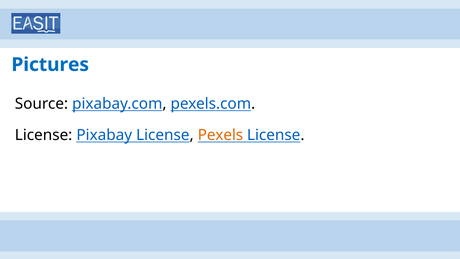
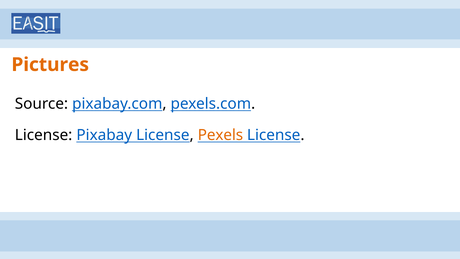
Pictures colour: blue -> orange (50, 65)
